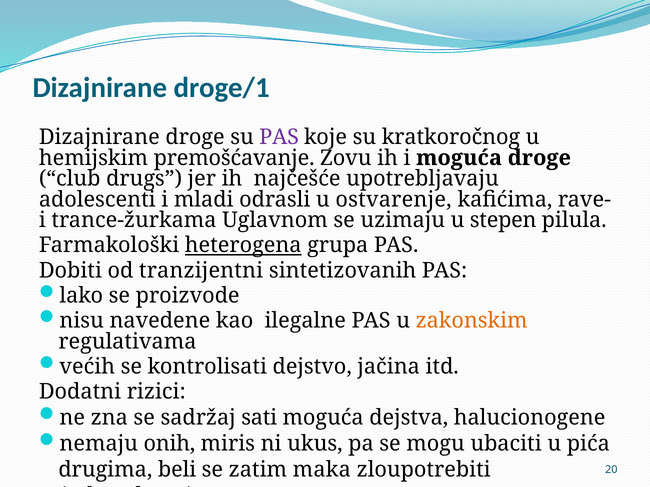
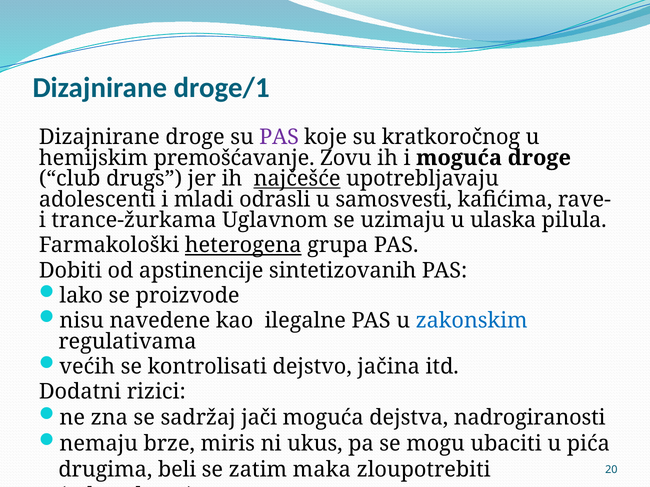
najčešće underline: none -> present (297, 179)
ostvarenje: ostvarenje -> samosvesti (394, 200)
stepen: stepen -> ulaska (503, 220)
tranzijentni: tranzijentni -> apstinencije (201, 271)
zakonskim colour: orange -> blue (472, 321)
sati: sati -> jači (259, 418)
halucionogene: halucionogene -> nadrogiranosti (530, 418)
onih: onih -> brze (169, 444)
